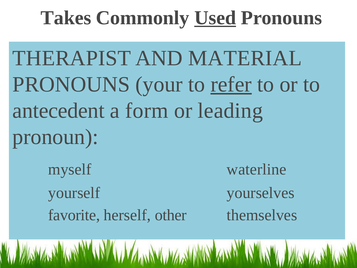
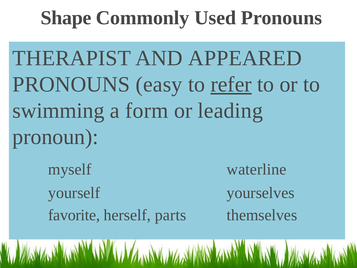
Takes: Takes -> Shape (66, 18)
Used underline: present -> none (215, 18)
MATERIAL: MATERIAL -> APPEARED (245, 58)
your: your -> easy (159, 84)
antecedent: antecedent -> swimming (58, 110)
other: other -> parts (171, 215)
